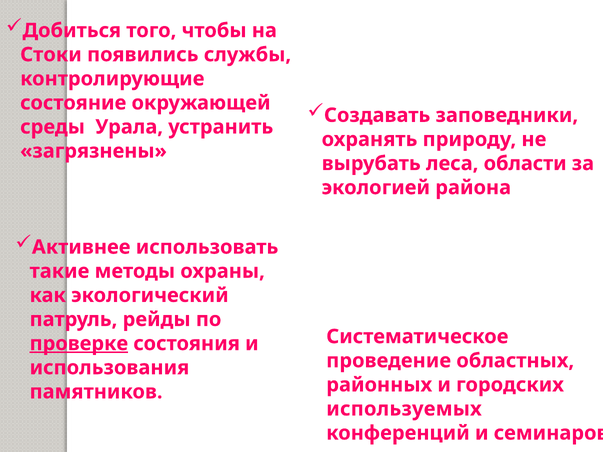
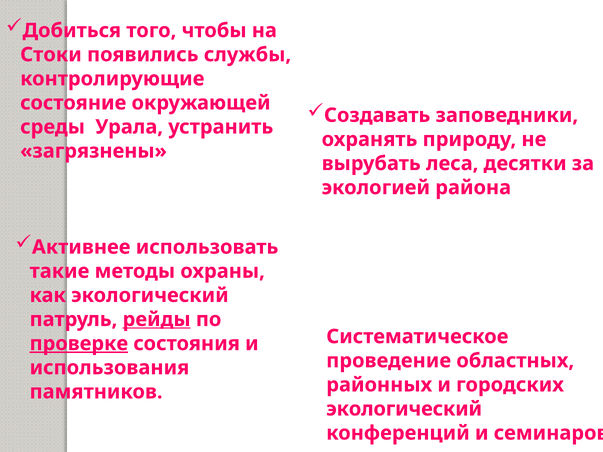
области: области -> десятки (525, 164)
рейды underline: none -> present (157, 320)
используемых: используемых -> экологический (404, 409)
